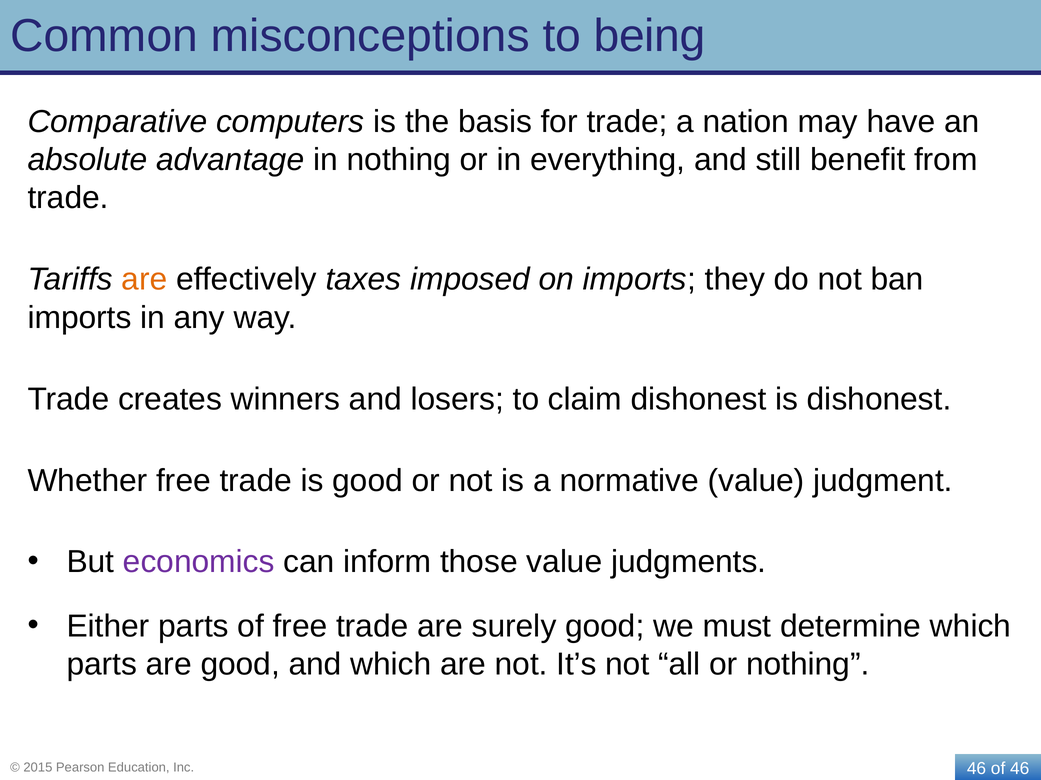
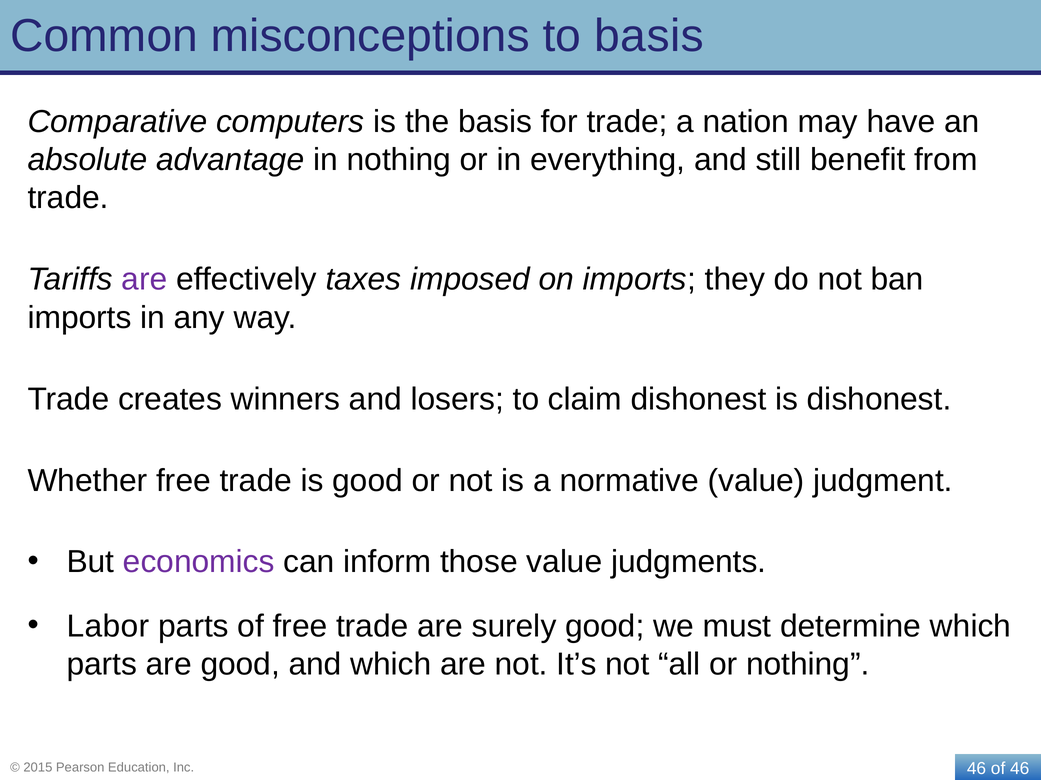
to being: being -> basis (649, 36)
are colour: orange -> purple (144, 280)
Either: Either -> Labor (108, 627)
